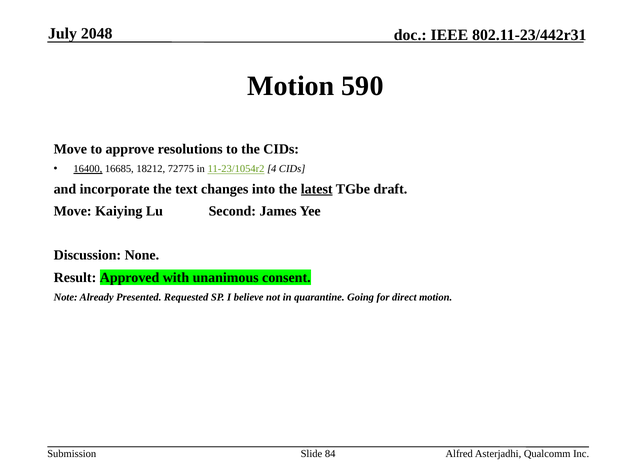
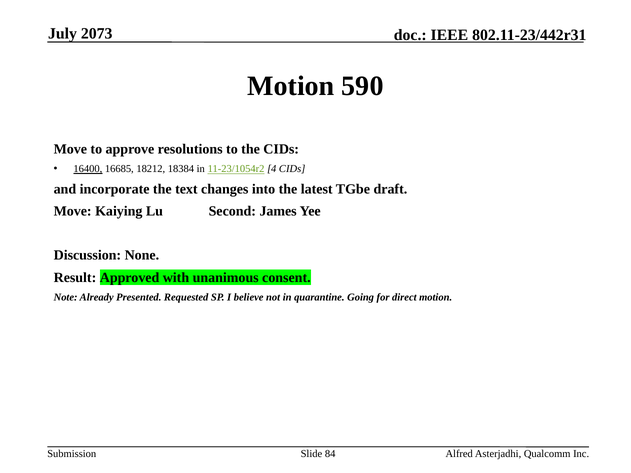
2048: 2048 -> 2073 (97, 33)
72775: 72775 -> 18384 (181, 169)
latest underline: present -> none (317, 189)
